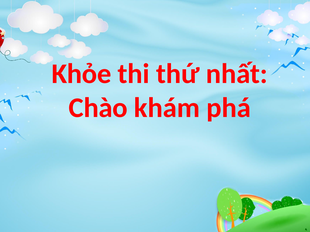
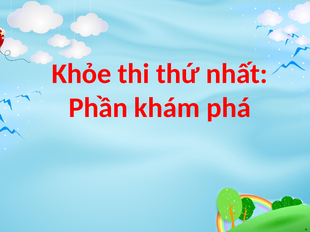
Chào: Chào -> Phần (98, 108)
